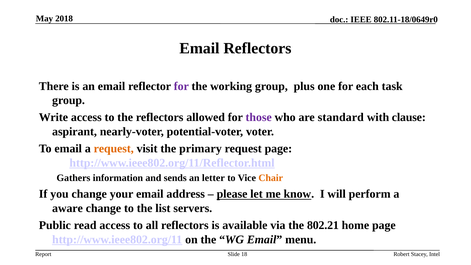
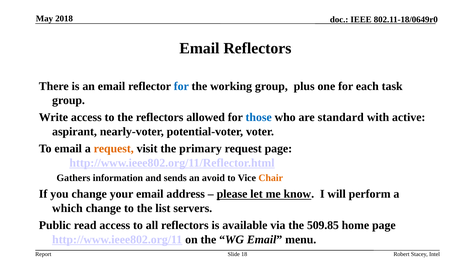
for colour: purple -> blue (181, 86)
those colour: purple -> blue (259, 117)
clause: clause -> active (409, 117)
letter: letter -> avoid (213, 178)
aware: aware -> which (67, 208)
802.21: 802.21 -> 509.85 (323, 225)
